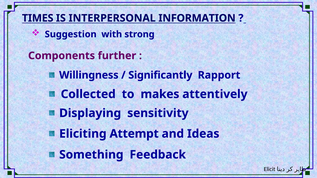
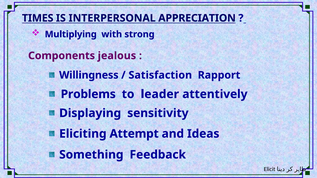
INFORMATION: INFORMATION -> APPRECIATION (197, 18)
Suggestion: Suggestion -> Multiplying (71, 34)
further: further -> jealous (117, 56)
Significantly: Significantly -> Satisfaction (160, 75)
Collected: Collected -> Problems (88, 94)
makes: makes -> leader (160, 94)
